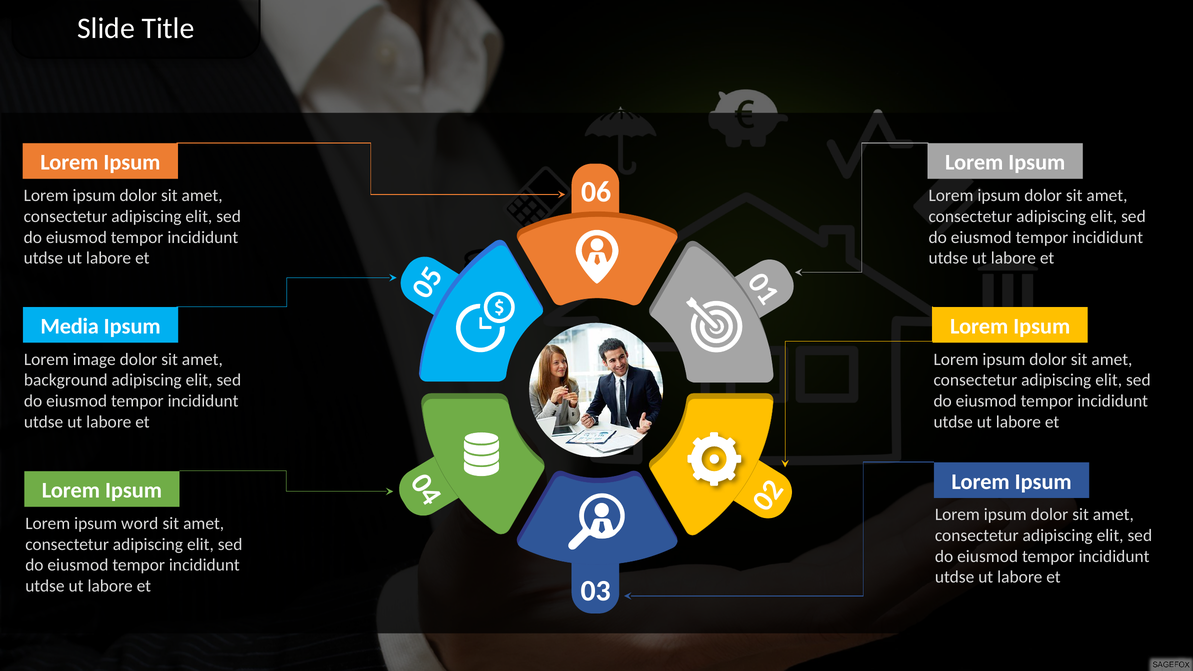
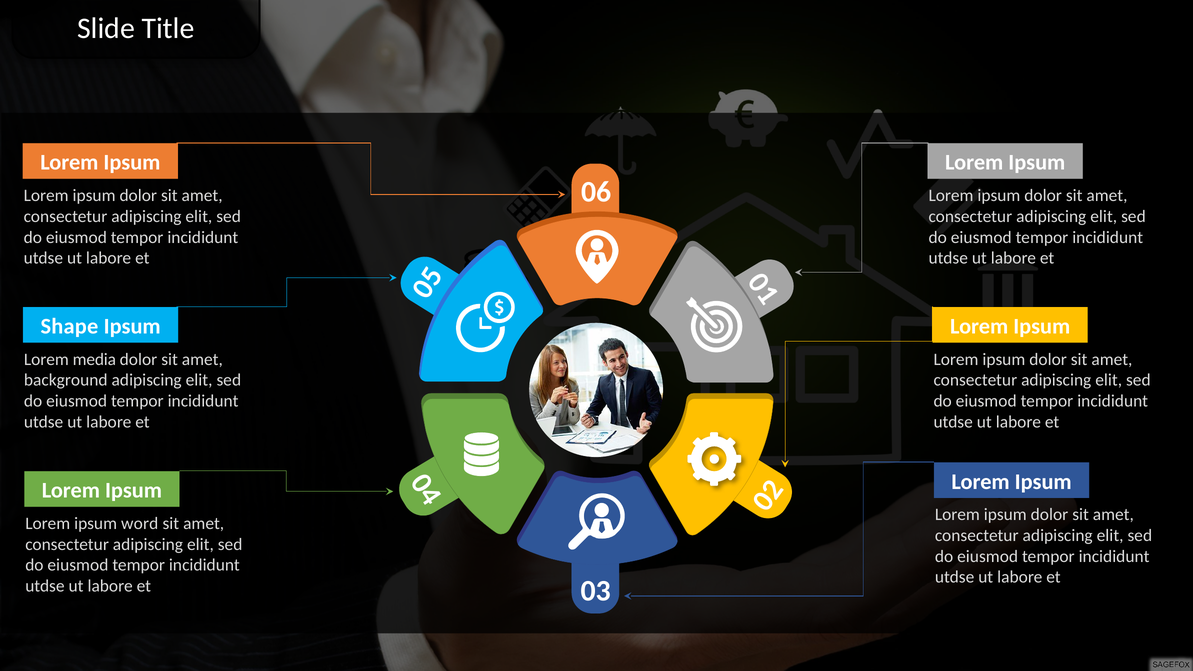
Media: Media -> Shape (69, 326)
image: image -> media (94, 359)
